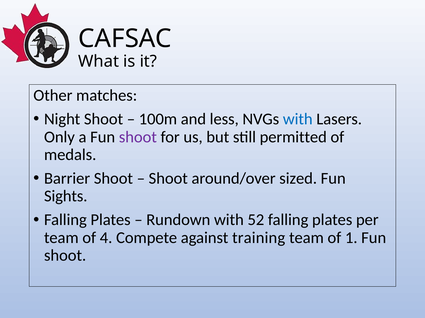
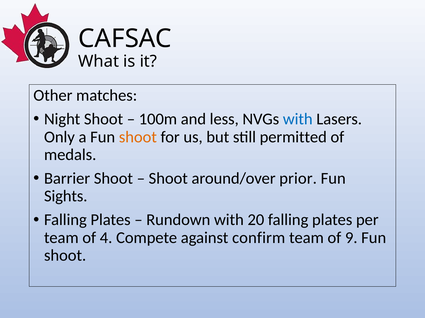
shoot colour: purple -> orange (138, 137)
sized: sized -> prior (298, 179)
52: 52 -> 20 (256, 220)
training: training -> confirm (259, 238)
1: 1 -> 9 (351, 238)
